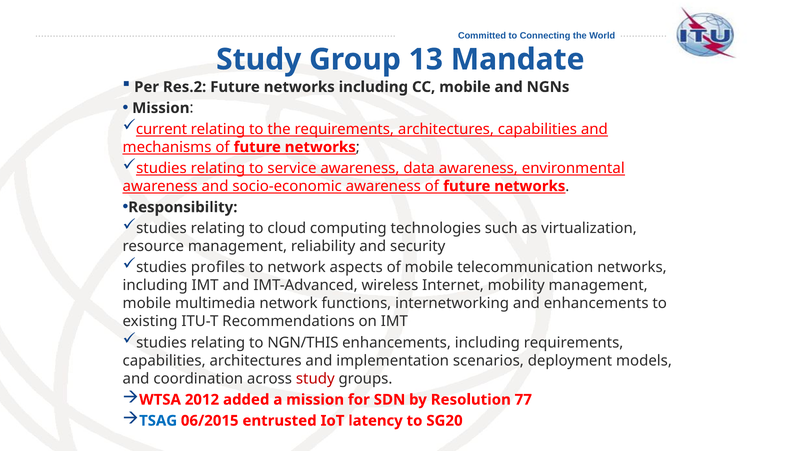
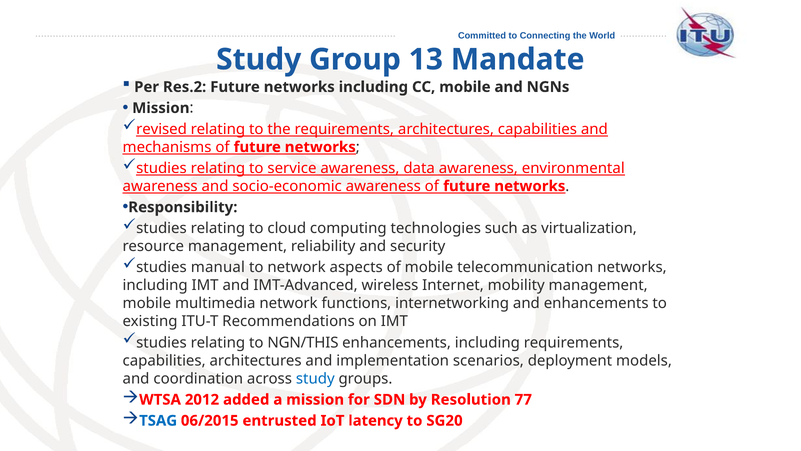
current: current -> revised (162, 129)
profiles: profiles -> manual (218, 267)
study colour: red -> blue (315, 378)
